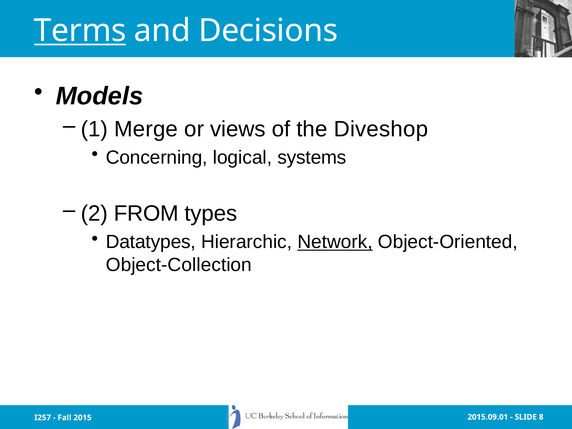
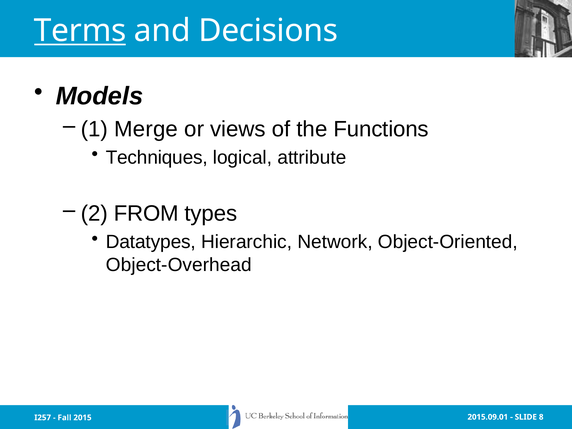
Diveshop: Diveshop -> Functions (381, 129)
Concerning: Concerning -> Techniques (157, 157)
systems: systems -> attribute (312, 157)
Network underline: present -> none (335, 242)
Object-Collection: Object-Collection -> Object-Overhead (179, 265)
